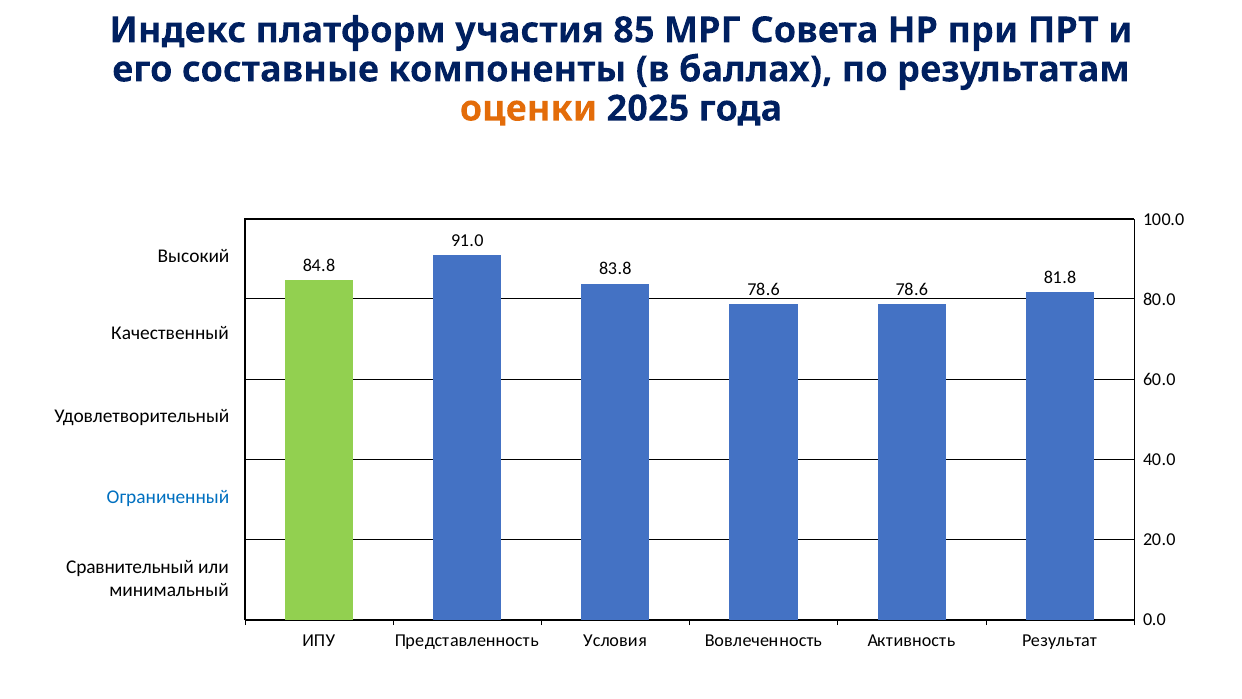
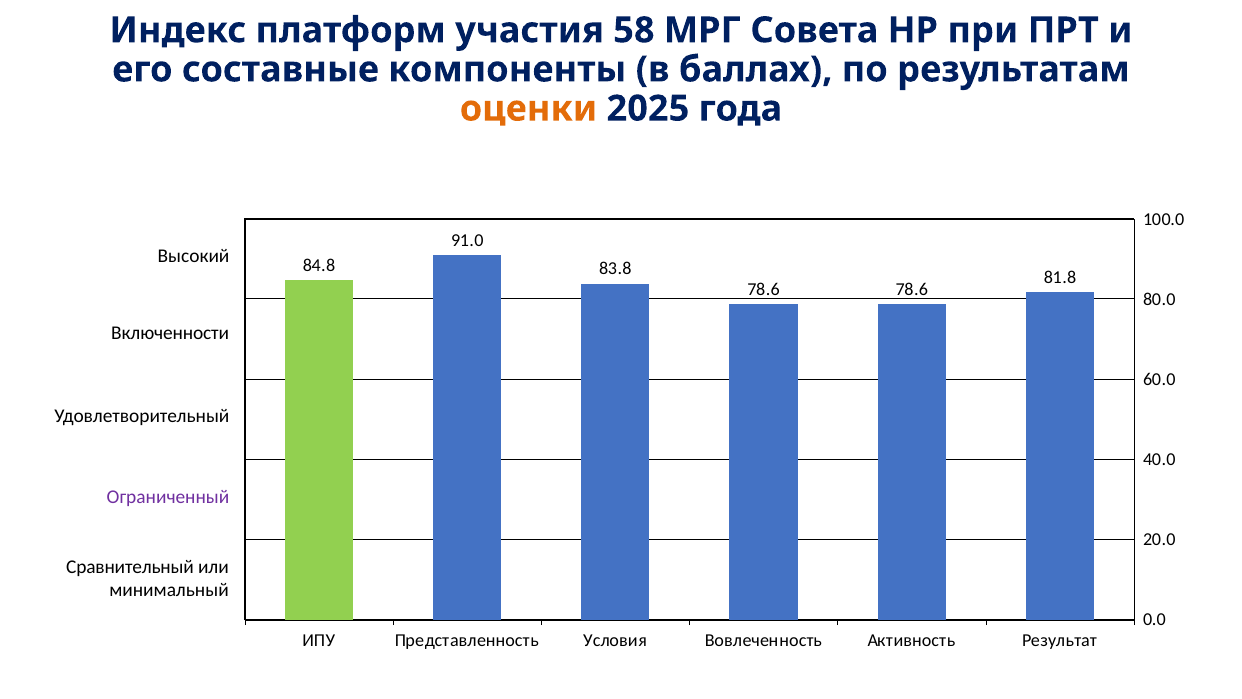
85: 85 -> 58 (634, 30)
Качественный: Качественный -> Включенности (170, 333)
Ограниченный colour: blue -> purple (168, 497)
